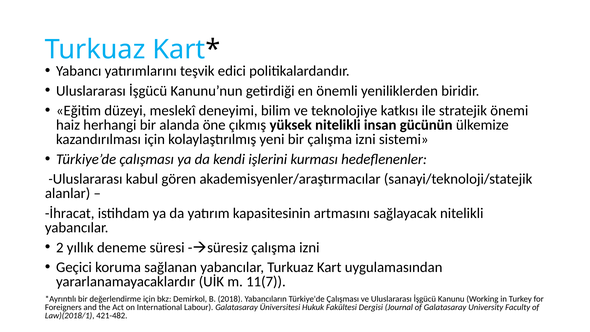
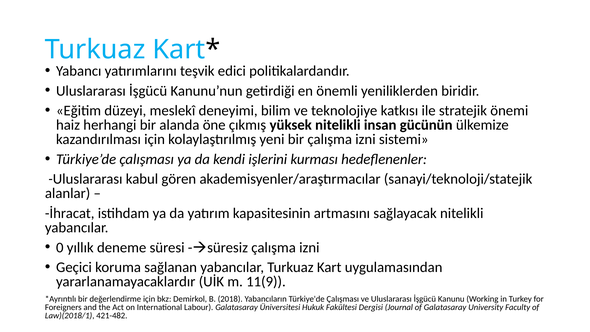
2: 2 -> 0 (60, 247)
11(7: 11(7 -> 11(9 (266, 282)
